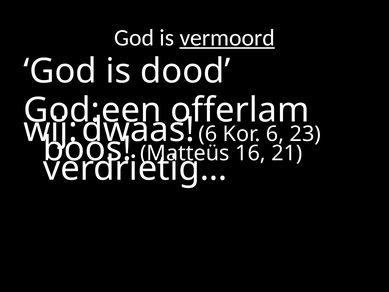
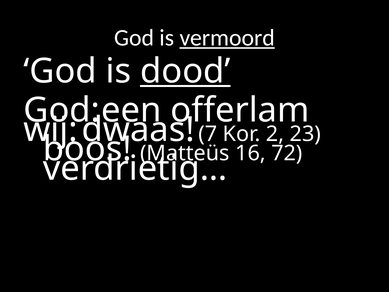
dood underline: none -> present (185, 71)
6: 6 -> 7 (208, 134)
Kor 6: 6 -> 2 (275, 134)
21: 21 -> 72 (287, 153)
